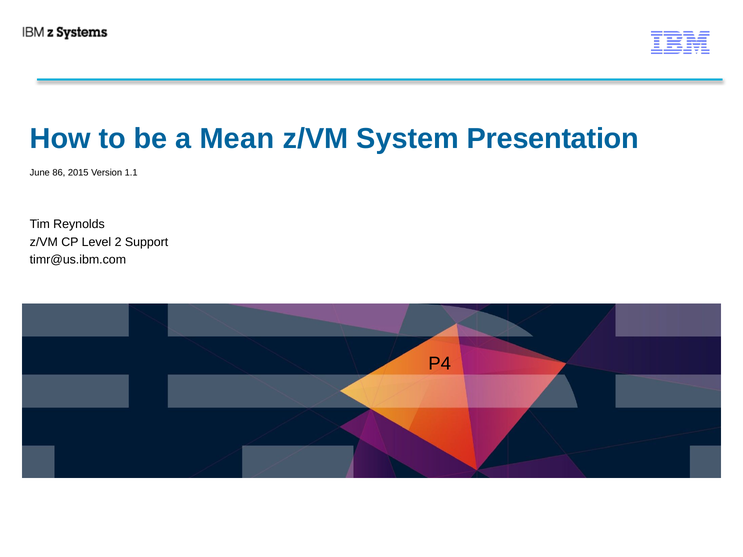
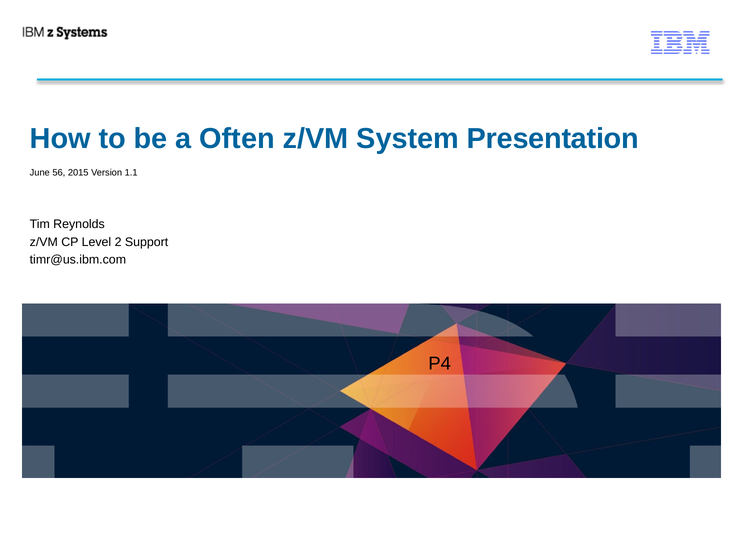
Mean: Mean -> Often (237, 139)
86: 86 -> 56 (59, 173)
